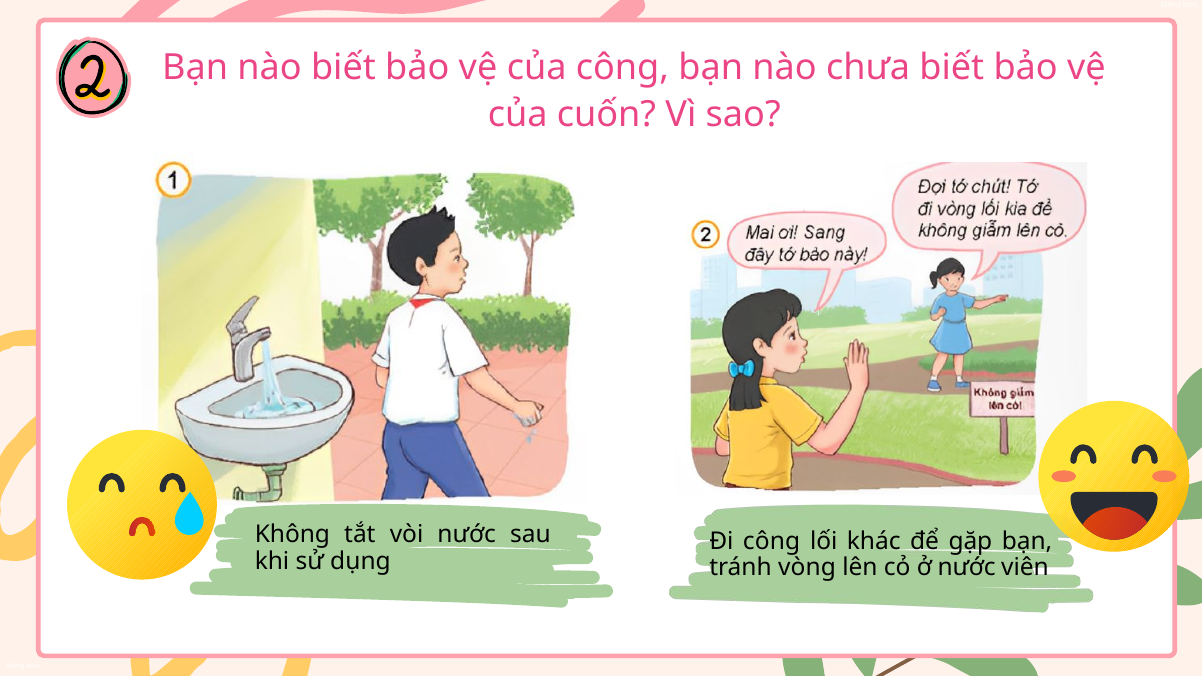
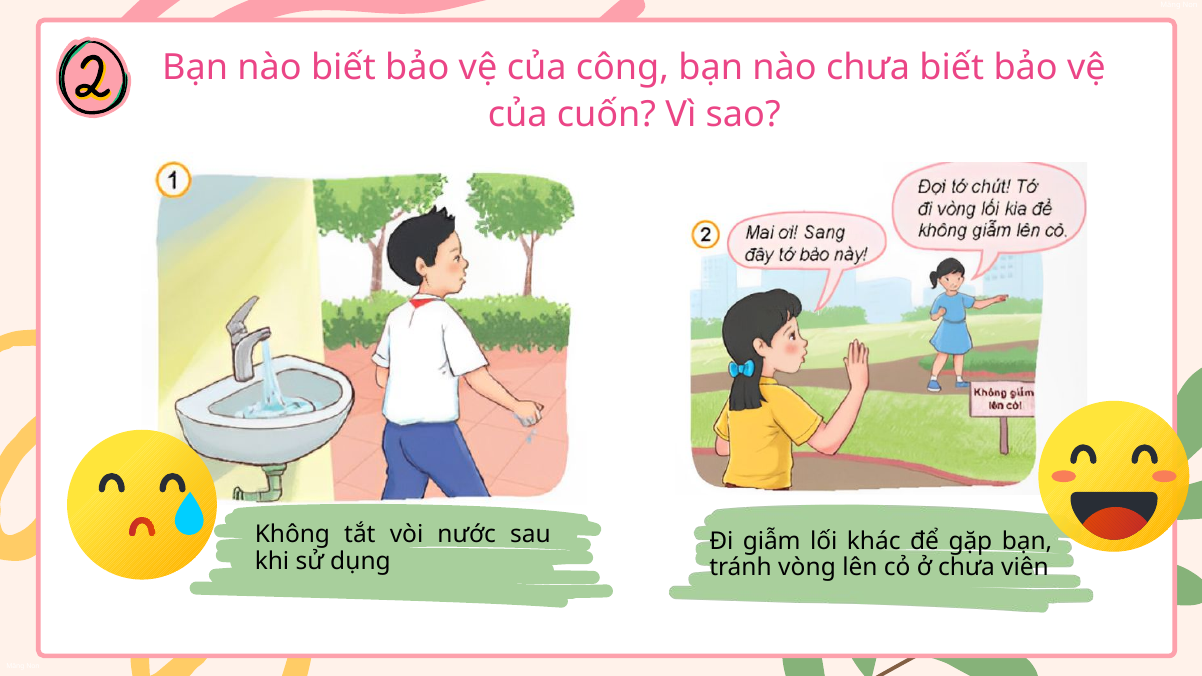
Đi công: công -> giẫm (772, 541)
ở nước: nước -> chưa (967, 567)
